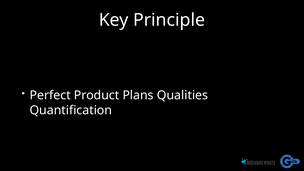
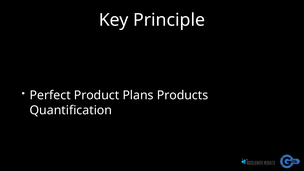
Qualities: Qualities -> Products (183, 95)
